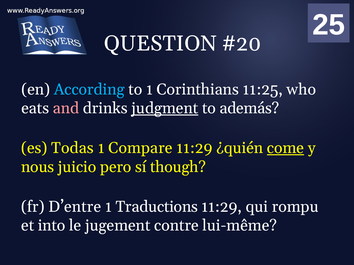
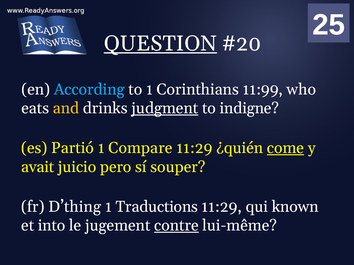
QUESTION underline: none -> present (160, 44)
11:25: 11:25 -> 11:99 (263, 90)
and colour: pink -> yellow (66, 108)
además: además -> indigne (249, 108)
Todas: Todas -> Partió (73, 148)
nous: nous -> avait (38, 167)
though: though -> souper (178, 167)
D’entre: D’entre -> D’thing (75, 207)
rompu: rompu -> known (295, 207)
contre underline: none -> present (176, 226)
